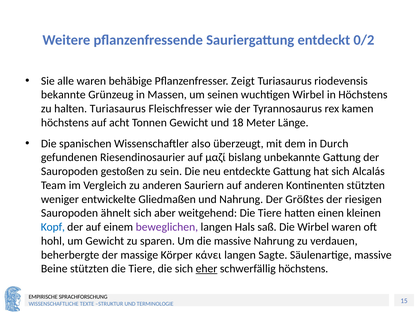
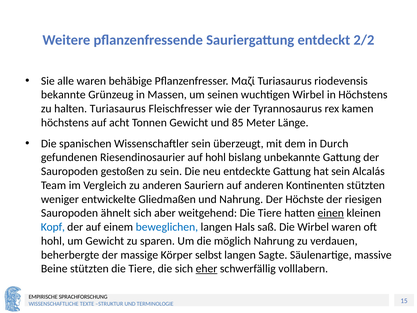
0/2: 0/2 -> 2/2 (364, 40)
Zeigt: Zeigt -> Μαζί (243, 81)
18: 18 -> 85 (238, 123)
Wissenschaftler also: also -> sein (201, 143)
auf μαζί: μαζί -> hohl (216, 157)
hat sich: sich -> sein (341, 171)
Größtes: Größtes -> Höchste (305, 199)
einen underline: none -> present (331, 213)
beweglichen colour: purple -> blue (167, 227)
die massive: massive -> möglich (232, 241)
κάνει: κάνει -> selbst (209, 255)
schwerfällig höchstens: höchstens -> volllabern (303, 269)
